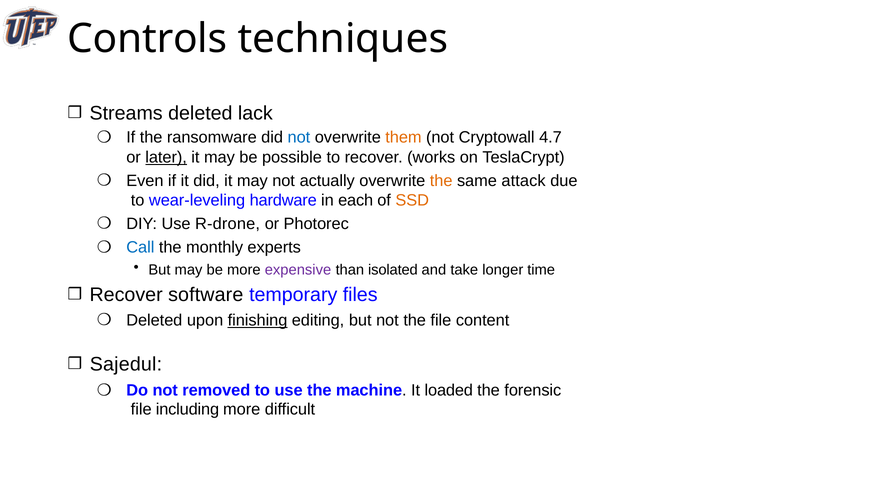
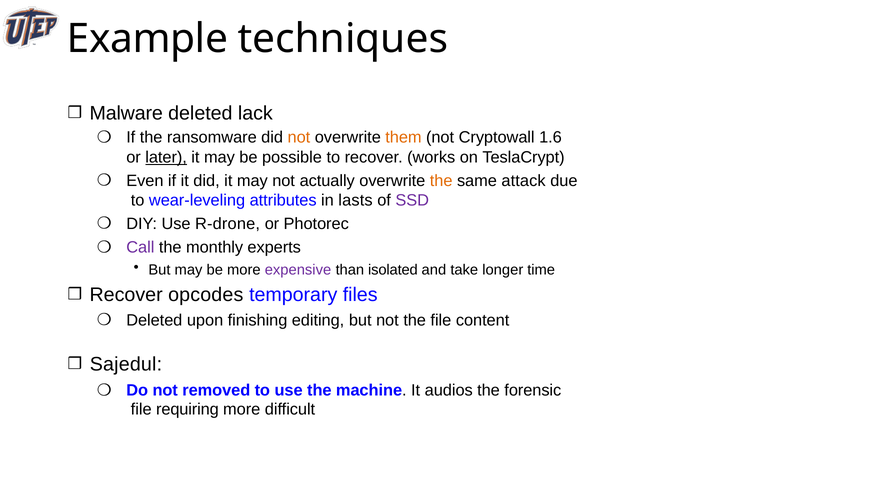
Controls: Controls -> Example (147, 39)
Streams: Streams -> Malware (126, 113)
not colour: blue -> orange (299, 138)
4.7: 4.7 -> 1.6 (550, 138)
hardware: hardware -> attributes (283, 200)
each: each -> lasts (355, 200)
SSD colour: orange -> purple (412, 200)
Call colour: blue -> purple (140, 248)
software: software -> opcodes (206, 295)
finishing underline: present -> none (258, 320)
loaded: loaded -> audios (449, 390)
including: including -> requiring (187, 409)
